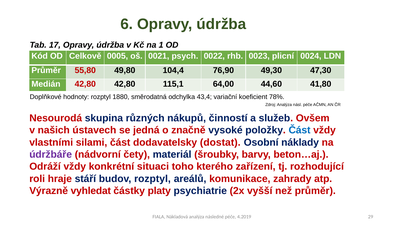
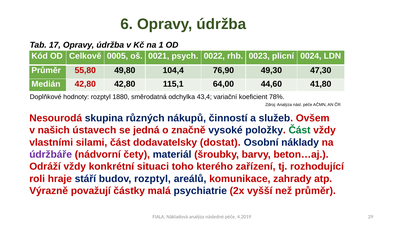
Část colour: blue -> green (300, 130)
vyhledat: vyhledat -> považují (91, 191)
platy: platy -> malá (159, 191)
